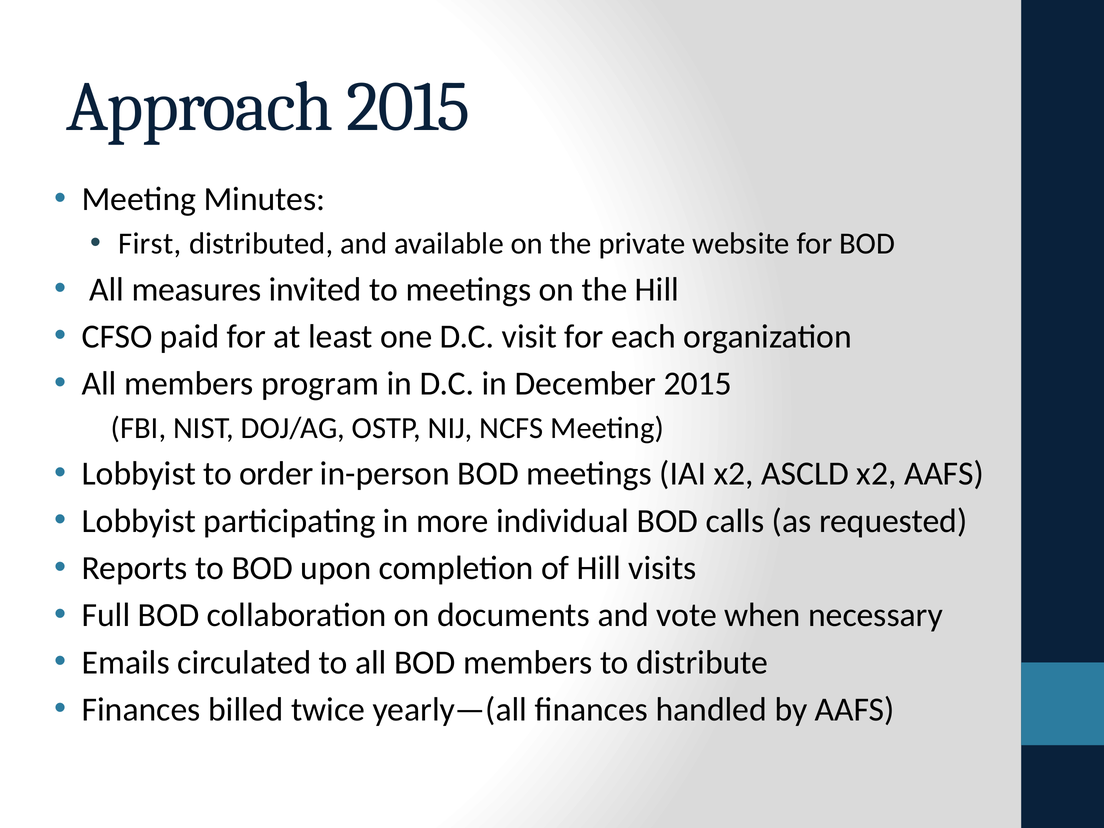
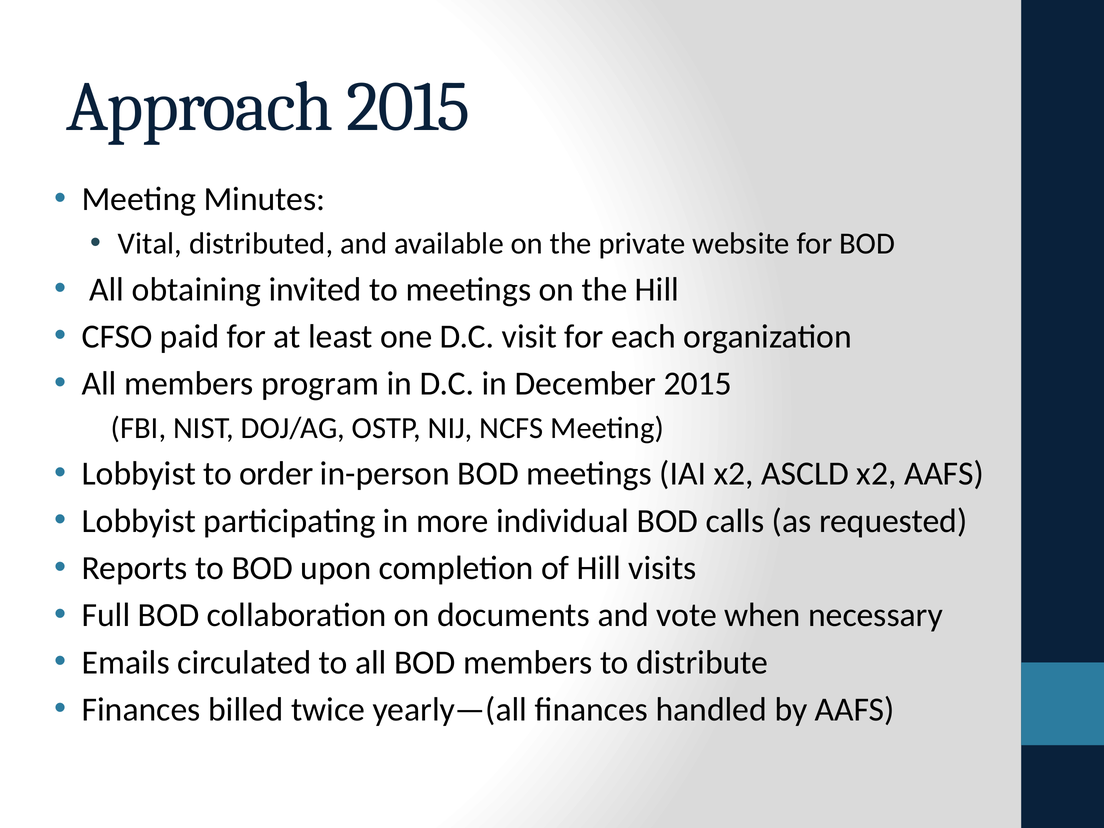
First: First -> Vital (150, 244)
measures: measures -> obtaining (196, 289)
